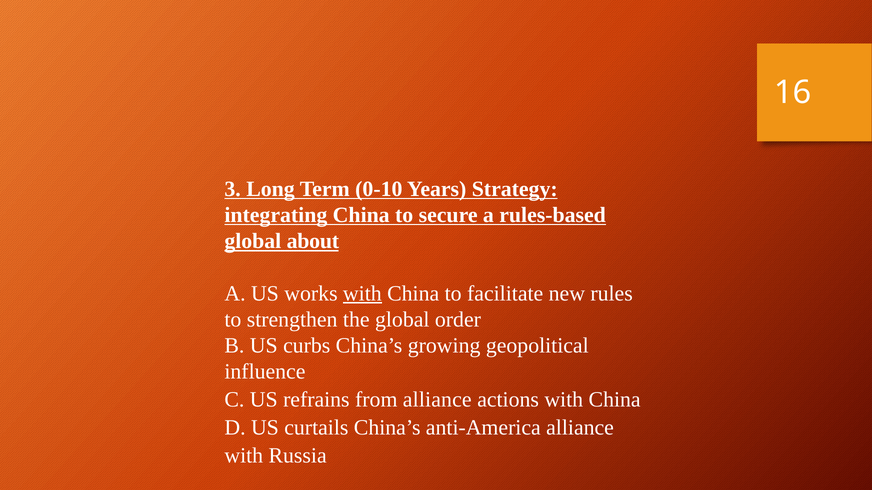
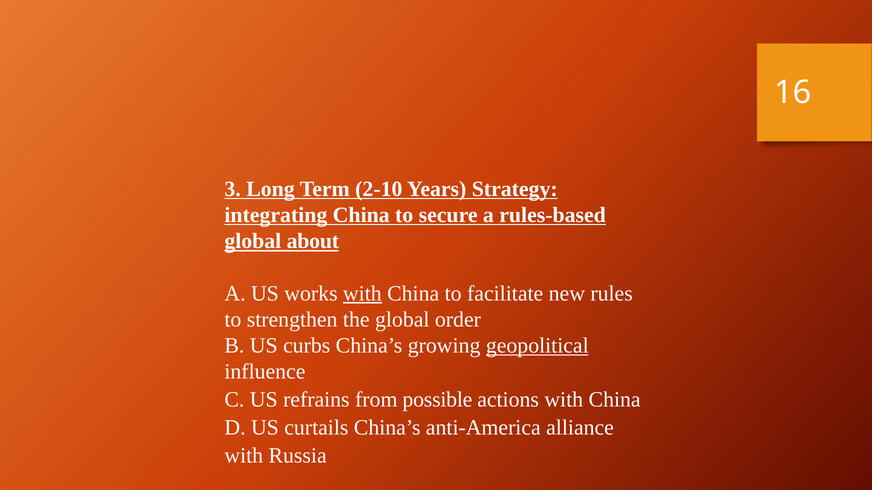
0-10: 0-10 -> 2-10 (379, 189)
geopolitical underline: none -> present (537, 346)
from alliance: alliance -> possible (437, 400)
